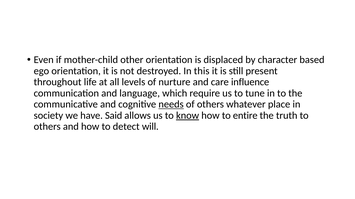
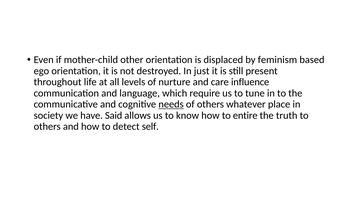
character: character -> feminism (277, 60)
this: this -> just (202, 71)
know underline: present -> none (188, 116)
will: will -> self (150, 127)
